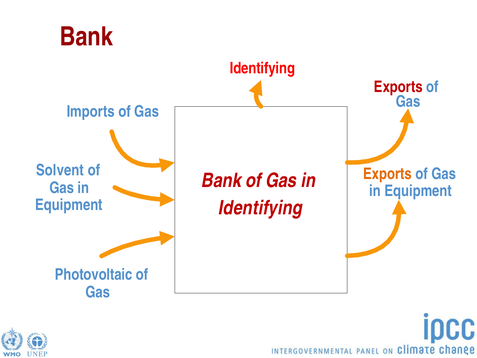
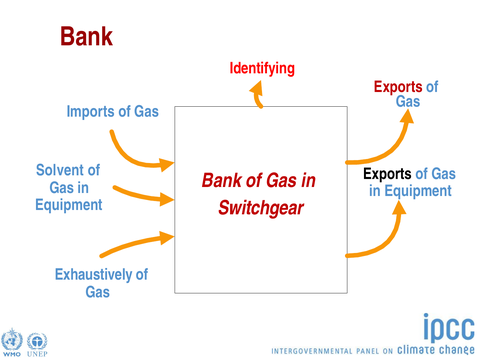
Exports colour: orange -> black (387, 174)
Identifying: Identifying -> Switchgear (261, 208)
Photovoltaic: Photovoltaic -> Exhaustively (94, 274)
